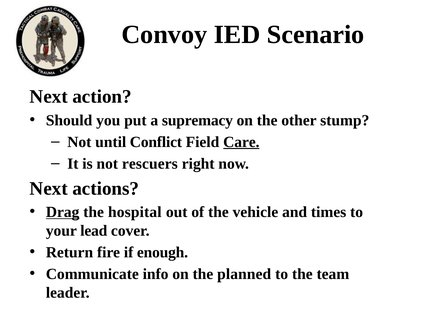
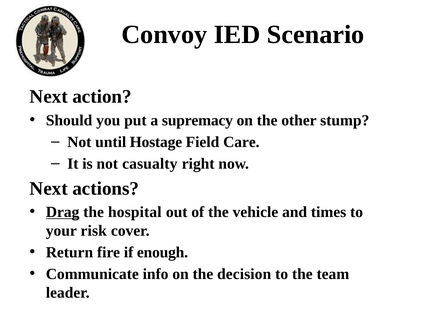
Conflict: Conflict -> Hostage (156, 142)
Care underline: present -> none (241, 142)
rescuers: rescuers -> casualty (150, 163)
lead: lead -> risk (94, 230)
planned: planned -> decision (244, 274)
